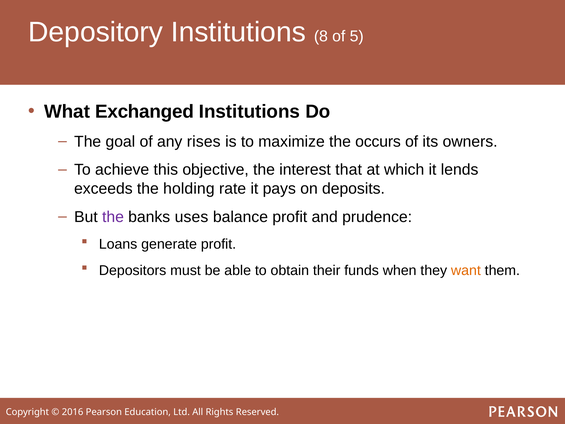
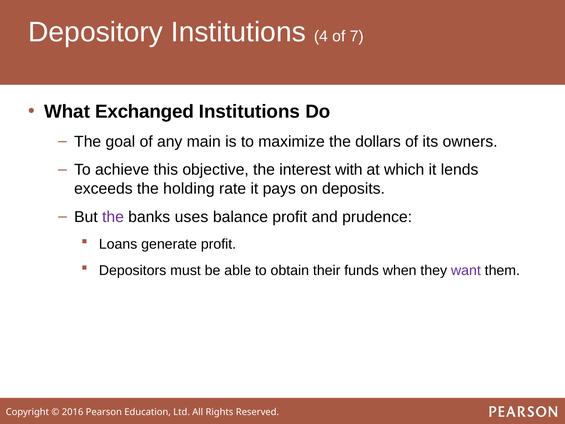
8: 8 -> 4 (321, 36)
5: 5 -> 7 (357, 36)
rises: rises -> main (204, 141)
occurs: occurs -> dollars (378, 141)
that: that -> with (349, 170)
want colour: orange -> purple (466, 270)
